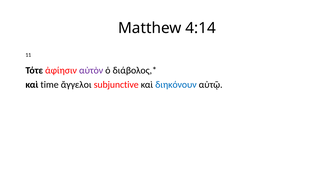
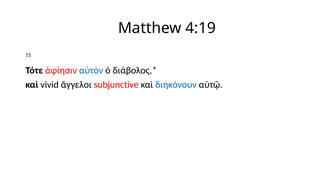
4:14: 4:14 -> 4:19 (201, 28)
αὐτὸν colour: purple -> blue (91, 70)
time: time -> vivid (50, 84)
